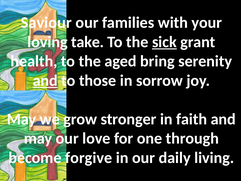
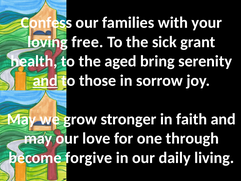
Saviour: Saviour -> Confess (46, 23)
take: take -> free (87, 42)
sick underline: present -> none (164, 42)
